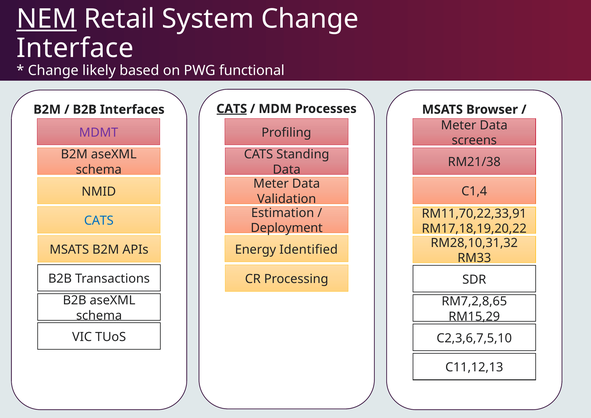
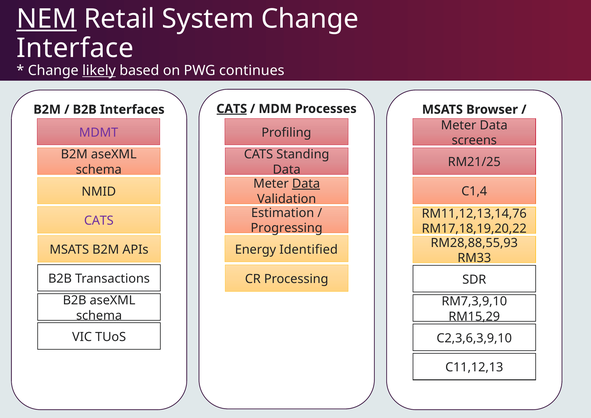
likely underline: none -> present (99, 71)
functional: functional -> continues (252, 71)
RM21/38: RM21/38 -> RM21/25 (474, 162)
Data underline: none -> present (306, 184)
RM11,70,22,33,91: RM11,70,22,33,91 -> RM11,12,13,14,76 (474, 214)
CATS colour: blue -> purple (99, 221)
Deployment: Deployment -> Progressing (287, 228)
RM28,10,31,32: RM28,10,31,32 -> RM28,88,55,93 (474, 243)
RM7,2,8,65: RM7,2,8,65 -> RM7,3,9,10 (474, 301)
C2,3,6,7,5,10: C2,3,6,7,5,10 -> C2,3,6,3,9,10 (474, 338)
